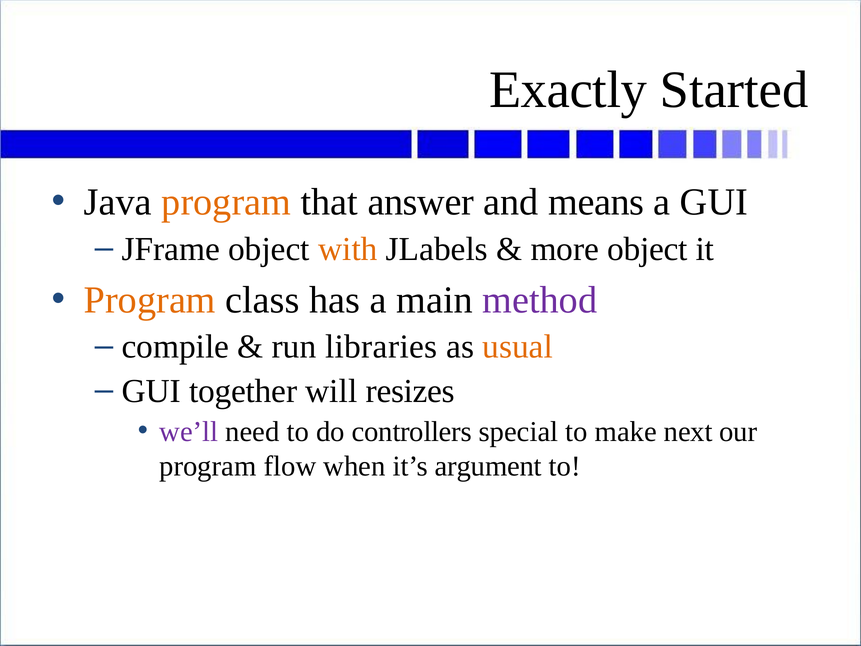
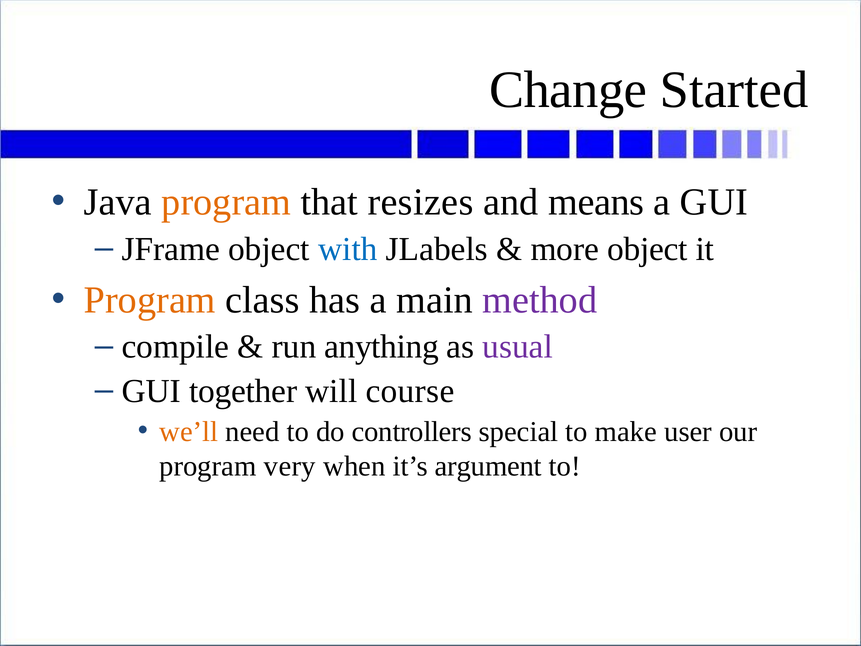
Exactly: Exactly -> Change (568, 90)
answer: answer -> resizes (421, 202)
with colour: orange -> blue (348, 249)
libraries: libraries -> anything (382, 347)
usual colour: orange -> purple (518, 347)
resizes: resizes -> course (410, 391)
we’ll colour: purple -> orange (189, 431)
next: next -> user (688, 431)
flow: flow -> very (290, 466)
